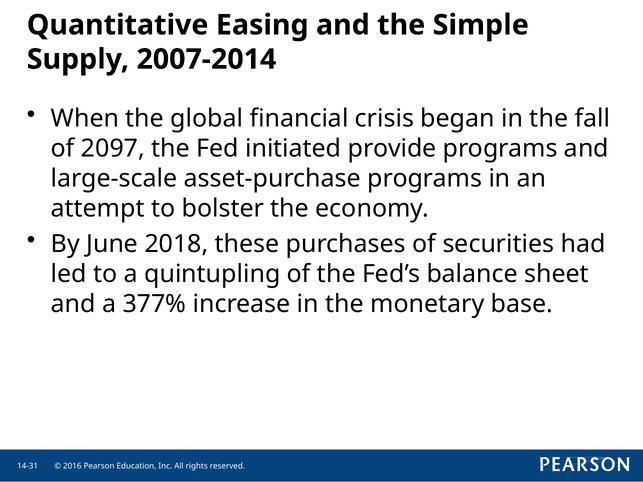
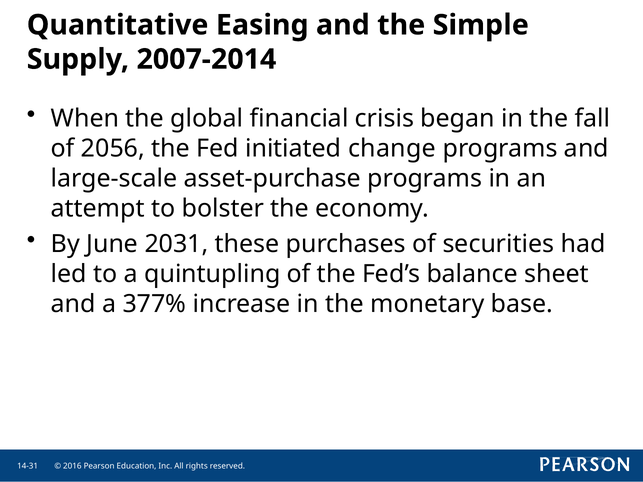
2097: 2097 -> 2056 (113, 149)
provide: provide -> change (392, 149)
2018: 2018 -> 2031 (176, 244)
